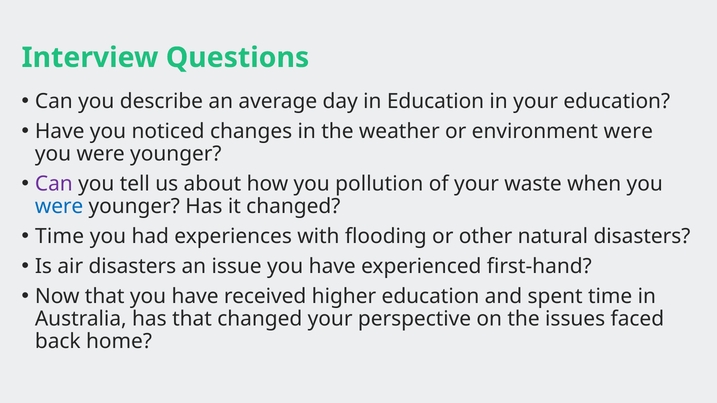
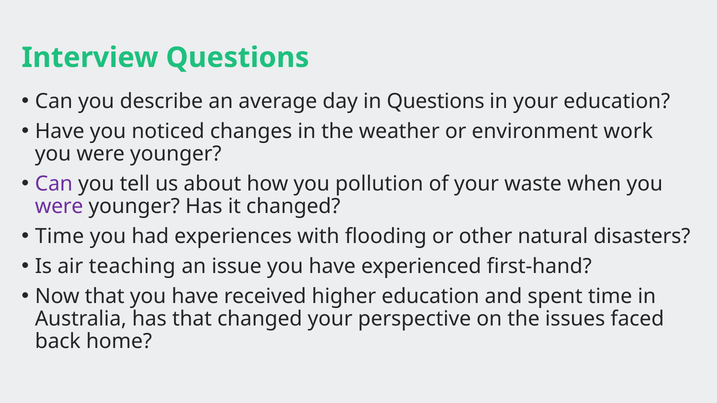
in Education: Education -> Questions (436, 101)
environment were: were -> work (628, 131)
were colour: blue -> purple (59, 207)
air disasters: disasters -> teaching (132, 267)
